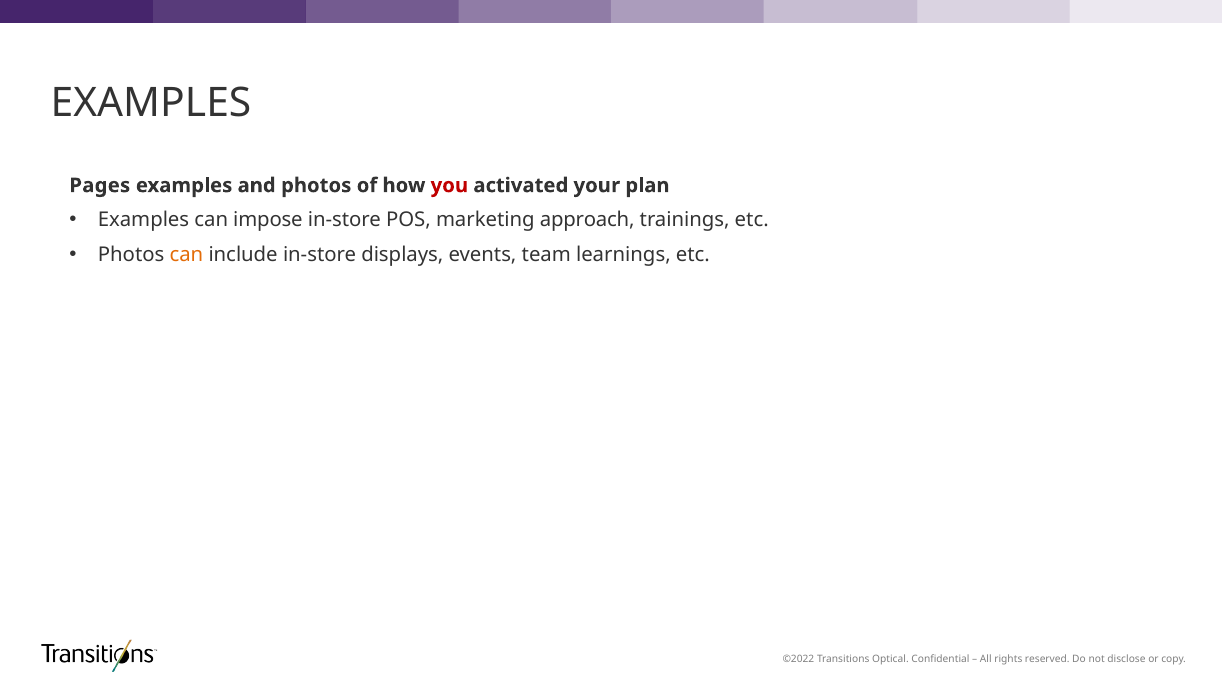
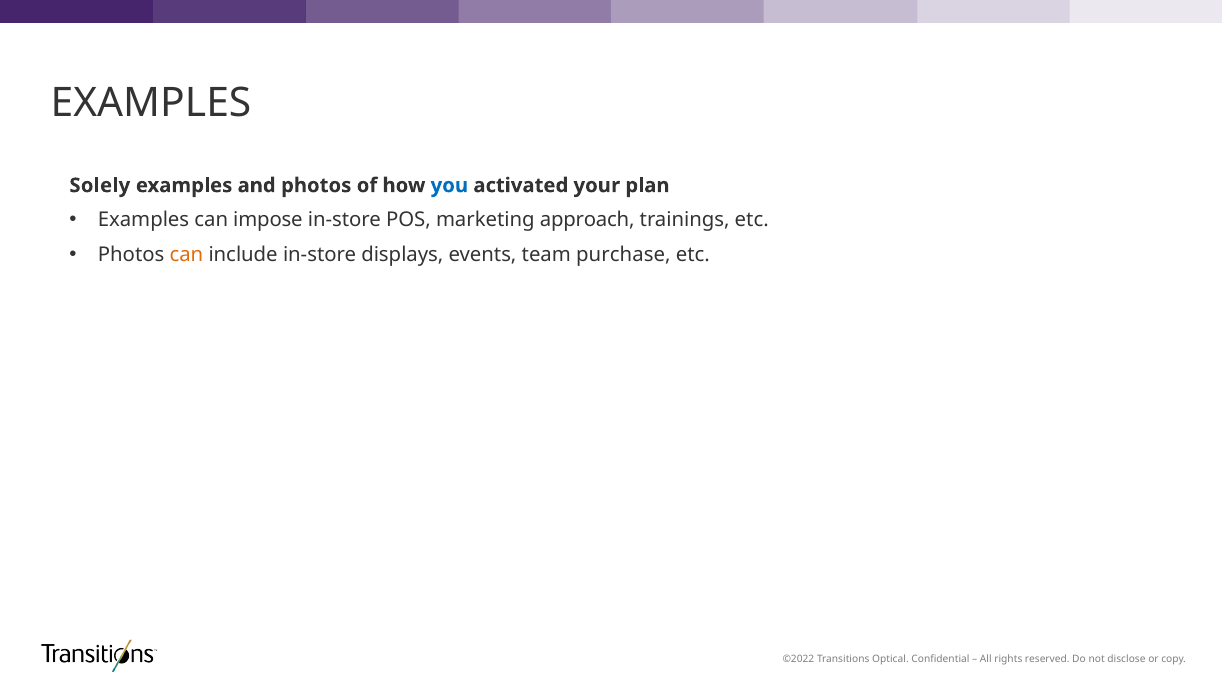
Pages: Pages -> Solely (100, 186)
you colour: red -> blue (449, 186)
learnings: learnings -> purchase (623, 255)
